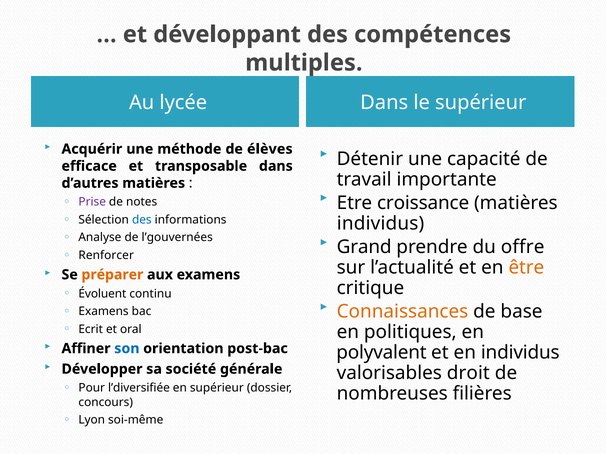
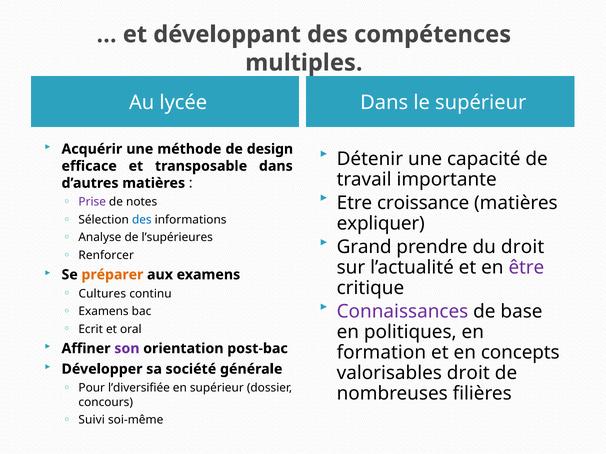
élèves: élèves -> design (270, 149)
individus: individus -> expliquer (381, 224)
l’gouvernées: l’gouvernées -> l’supérieures (177, 238)
du offre: offre -> droit (523, 247)
être colour: orange -> purple (526, 268)
Évoluent: Évoluent -> Cultures (102, 294)
Connaissances colour: orange -> purple (402, 312)
son colour: blue -> purple (127, 349)
polyvalent: polyvalent -> formation (381, 353)
en individus: individus -> concepts (520, 353)
Lyon: Lyon -> Suivi (92, 420)
